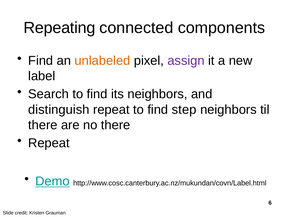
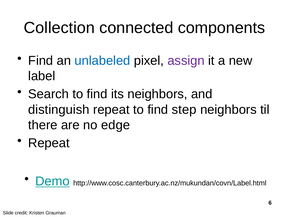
Repeating: Repeating -> Collection (59, 28)
unlabeled colour: orange -> blue (102, 61)
no there: there -> edge (116, 125)
